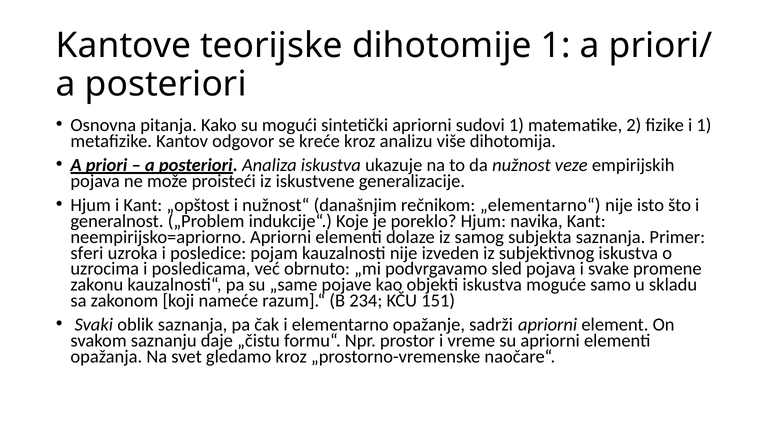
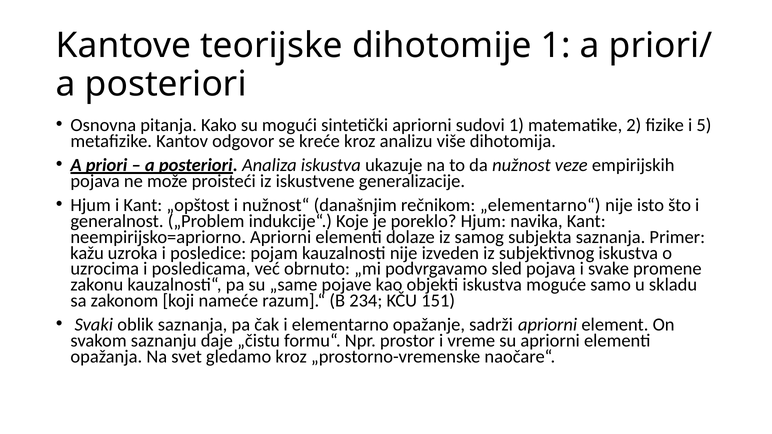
i 1: 1 -> 5 (704, 125)
sferi: sferi -> kažu (87, 253)
